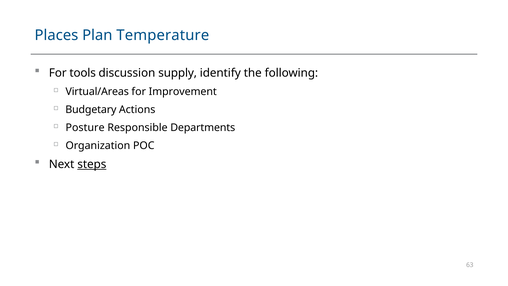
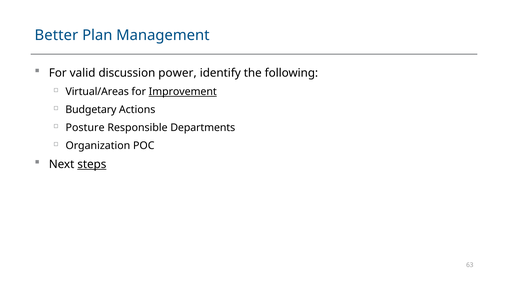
Places: Places -> Better (56, 35)
Temperature: Temperature -> Management (163, 35)
tools: tools -> valid (83, 73)
supply: supply -> power (177, 73)
Improvement underline: none -> present (183, 92)
